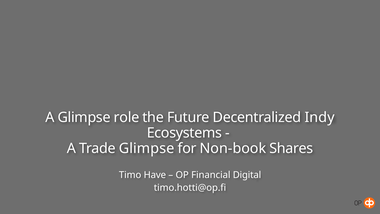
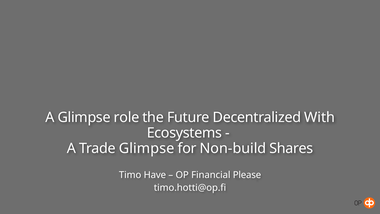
Indy: Indy -> With (320, 117)
Non-book: Non-book -> Non-build (233, 148)
Digital: Digital -> Please (247, 175)
